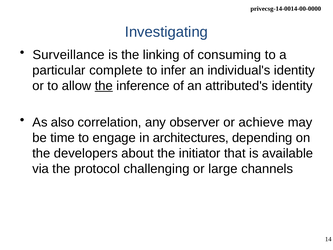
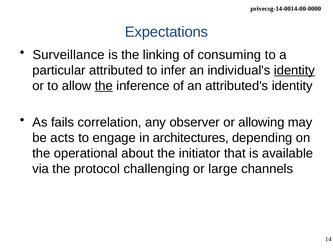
Investigating: Investigating -> Expectations (167, 32)
complete: complete -> attributed (116, 70)
identity underline: none -> present (294, 70)
also: also -> fails (63, 122)
achieve: achieve -> allowing (261, 122)
time: time -> acts (62, 138)
developers: developers -> operational (86, 153)
